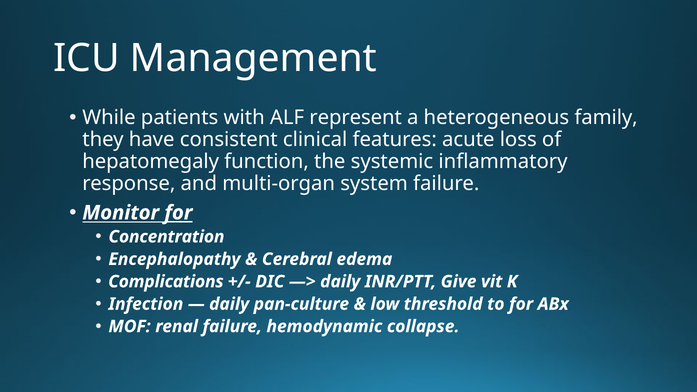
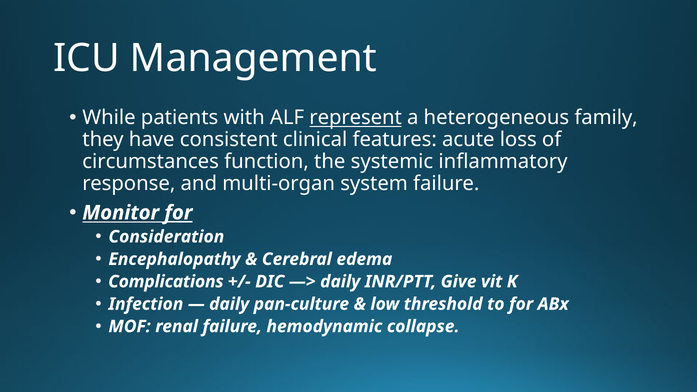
represent underline: none -> present (356, 118)
hepatomegaly: hepatomegaly -> circumstances (151, 162)
Concentration: Concentration -> Consideration (166, 237)
